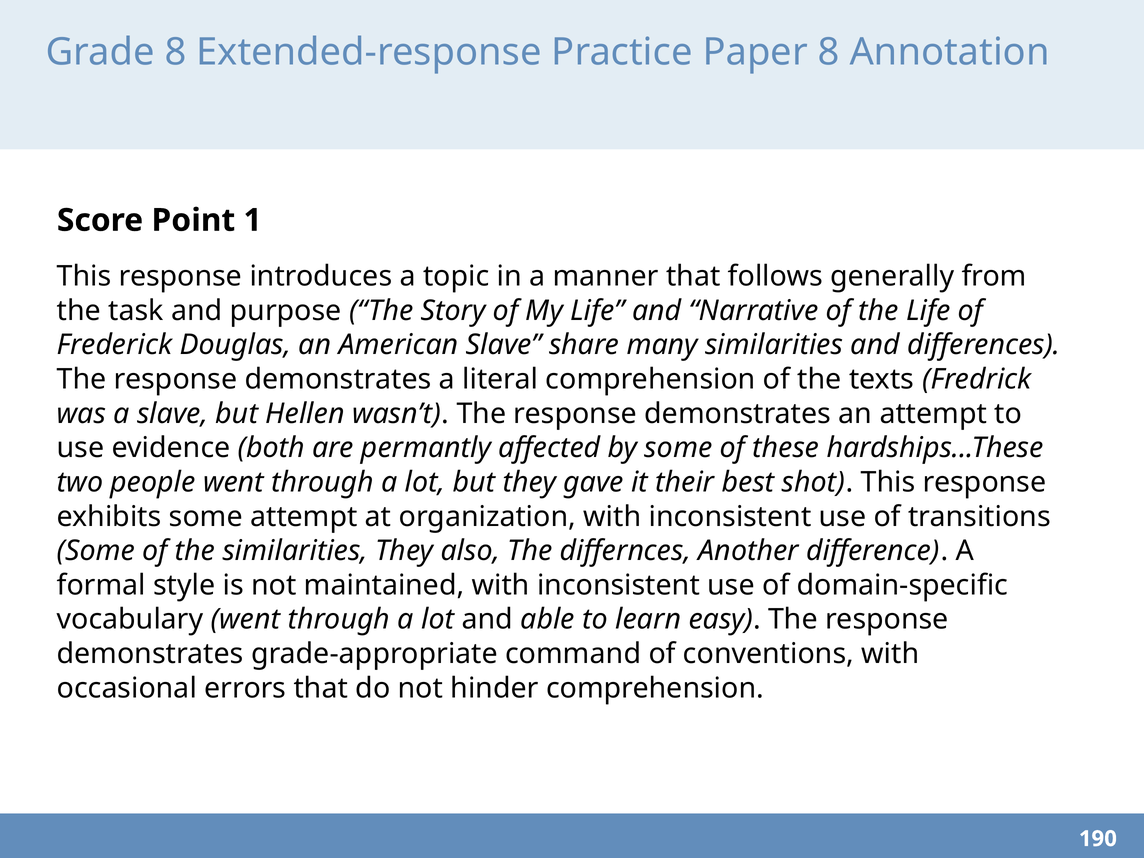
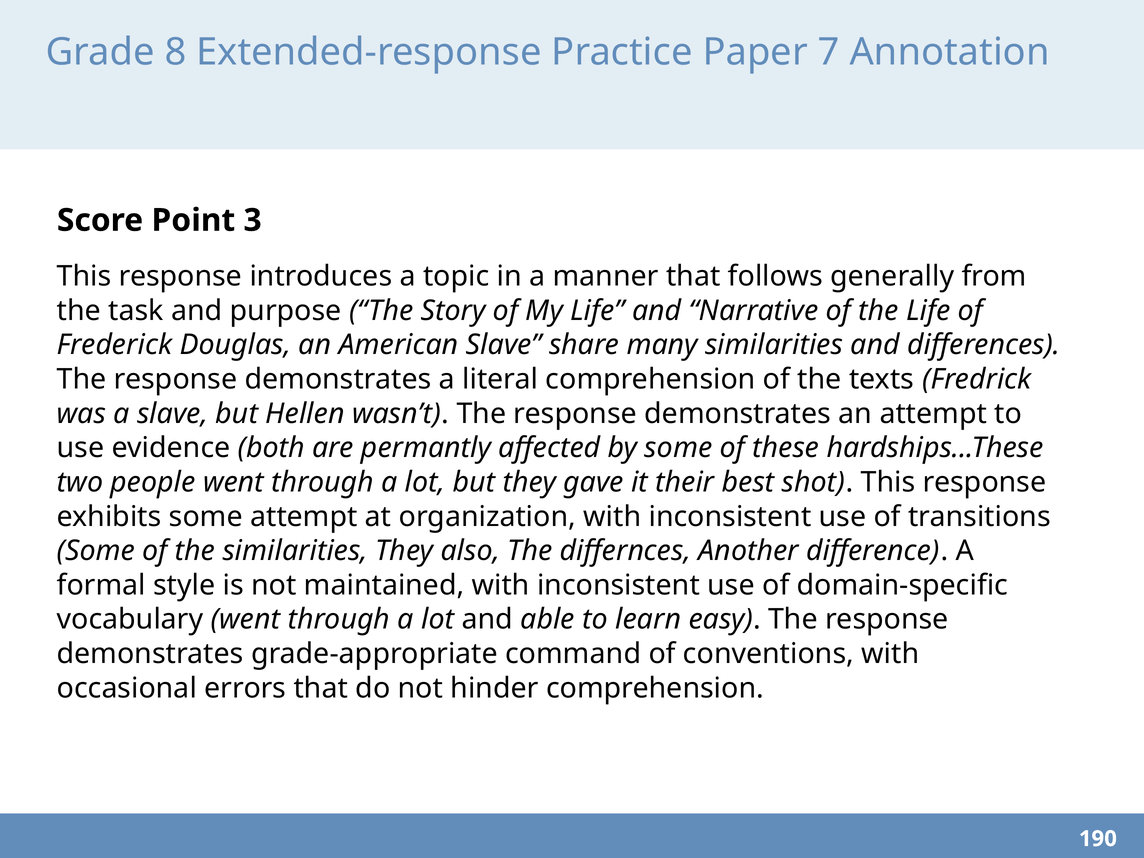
Paper 8: 8 -> 7 (828, 52)
1: 1 -> 3 (253, 220)
